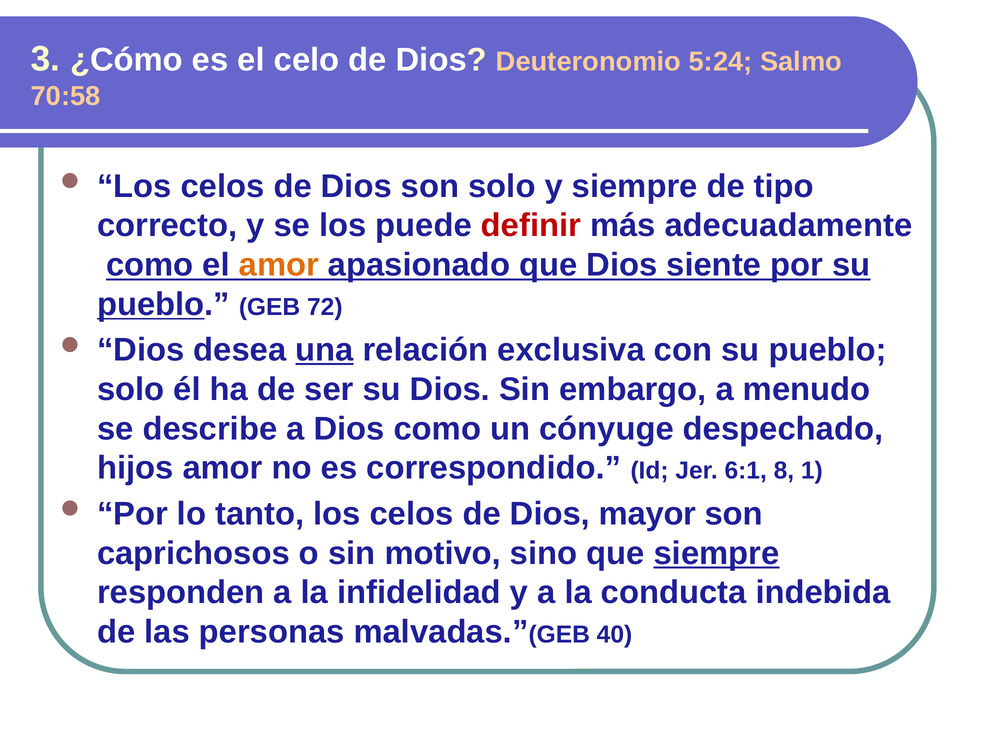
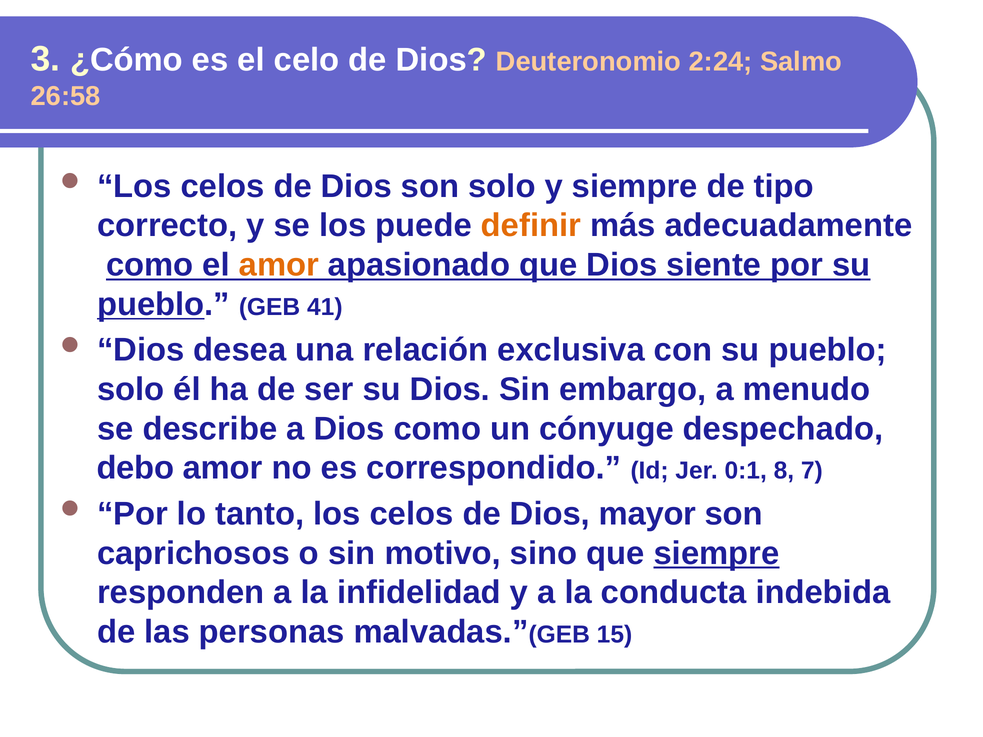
5:24: 5:24 -> 2:24 (721, 62)
70:58: 70:58 -> 26:58 (66, 96)
definir colour: red -> orange (531, 226)
72: 72 -> 41 (325, 307)
una underline: present -> none (324, 350)
hijos: hijos -> debo (135, 468)
6:1: 6:1 -> 0:1 (746, 471)
1: 1 -> 7 (812, 471)
40: 40 -> 15 (614, 635)
